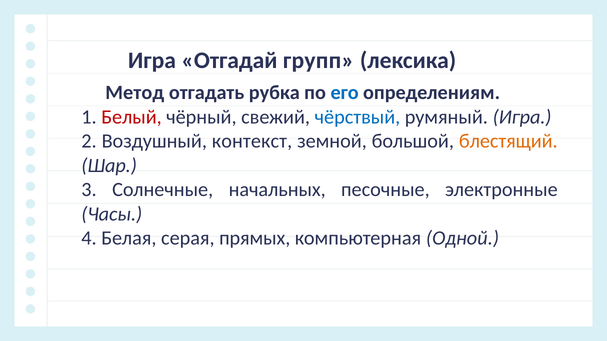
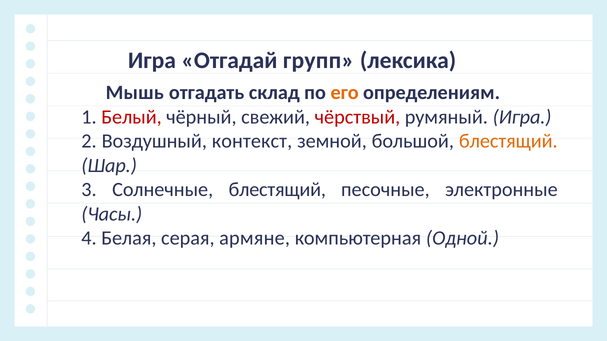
Метод: Метод -> Мышь (135, 93)
рубка: рубка -> склад (274, 93)
его colour: blue -> orange (345, 93)
чёрствый colour: blue -> red (357, 117)
Солнечные начальных: начальных -> блестящий (277, 190)
прямых: прямых -> армяне (255, 238)
